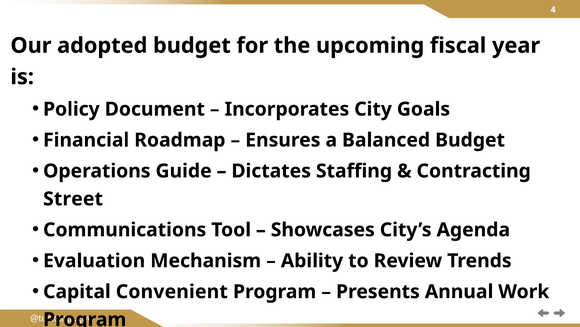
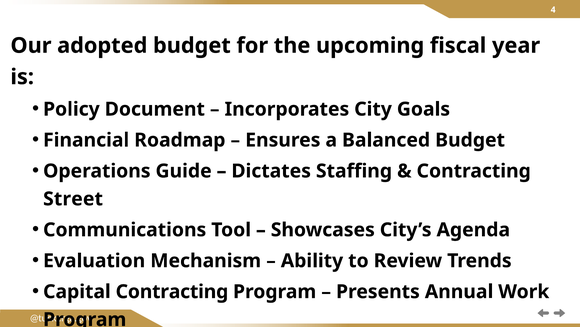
Capital Convenient: Convenient -> Contracting (172, 291)
